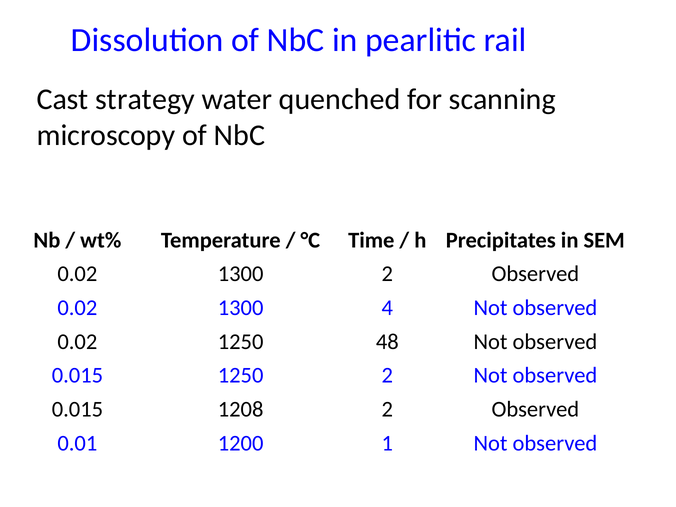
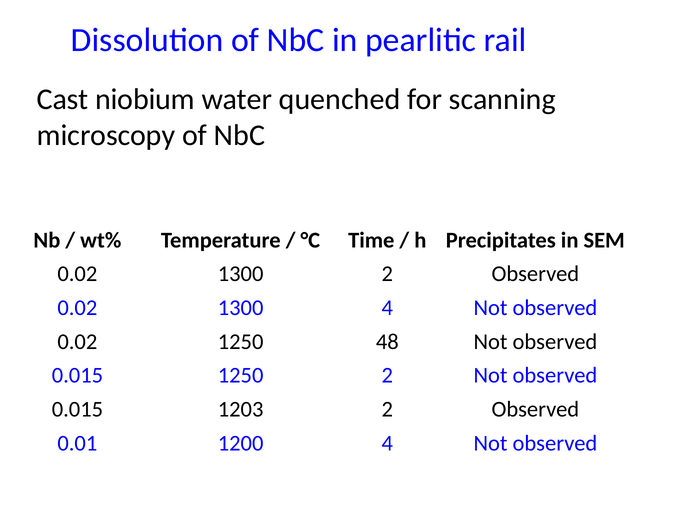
strategy: strategy -> niobium (145, 99)
1208: 1208 -> 1203 (241, 409)
1200 1: 1 -> 4 (387, 443)
